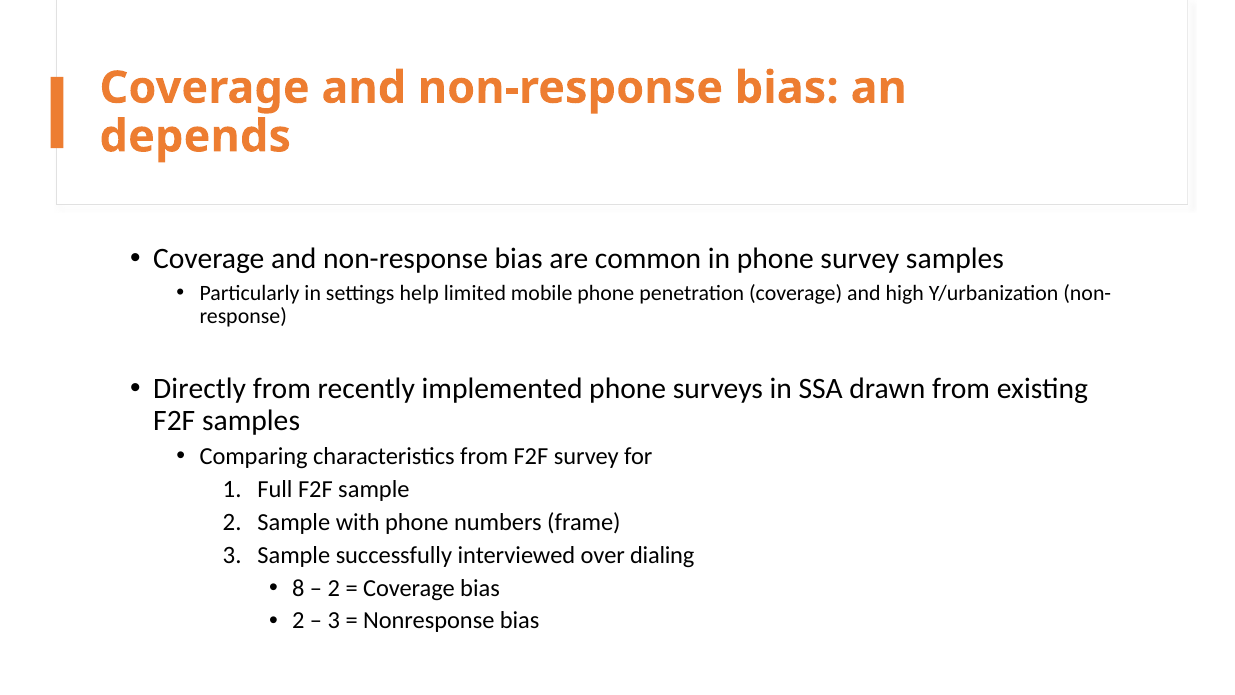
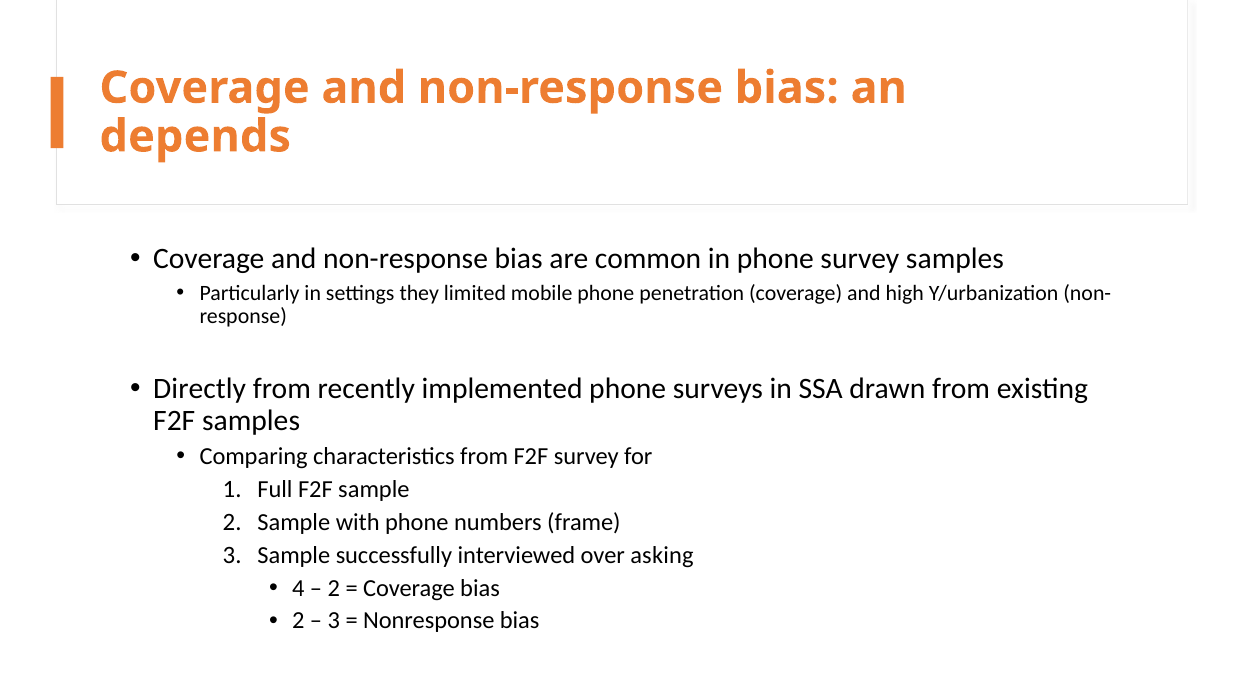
help: help -> they (419, 293)
dialing: dialing -> asking (662, 555)
8: 8 -> 4 (298, 588)
